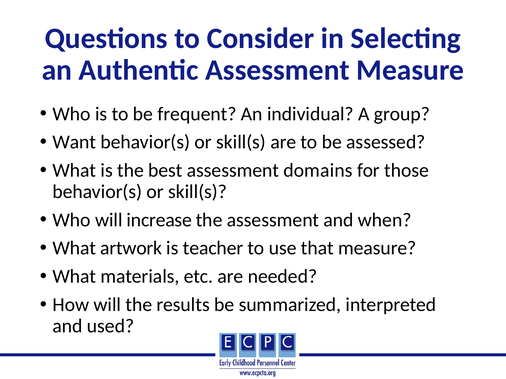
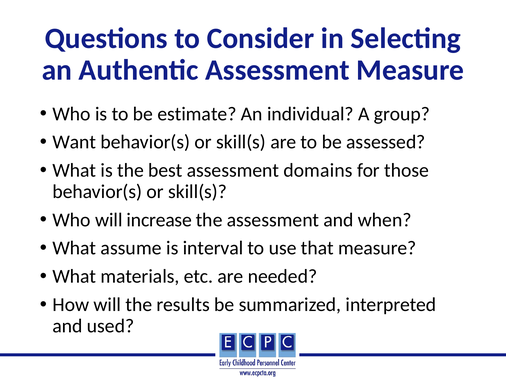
frequent: frequent -> estimate (197, 114)
artwork: artwork -> assume (131, 248)
teacher: teacher -> interval (213, 248)
